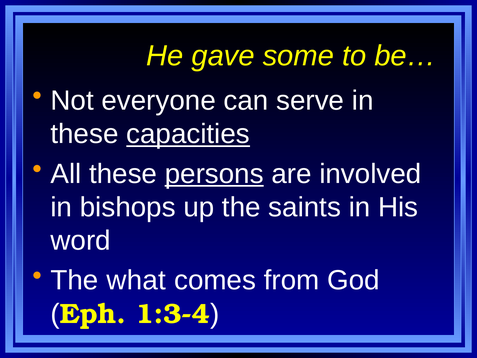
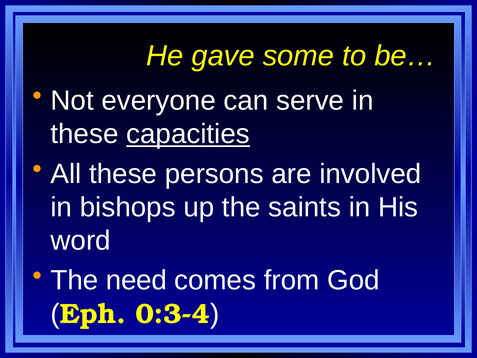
persons underline: present -> none (214, 174)
what: what -> need (136, 280)
1:3-4: 1:3-4 -> 0:3-4 (173, 314)
